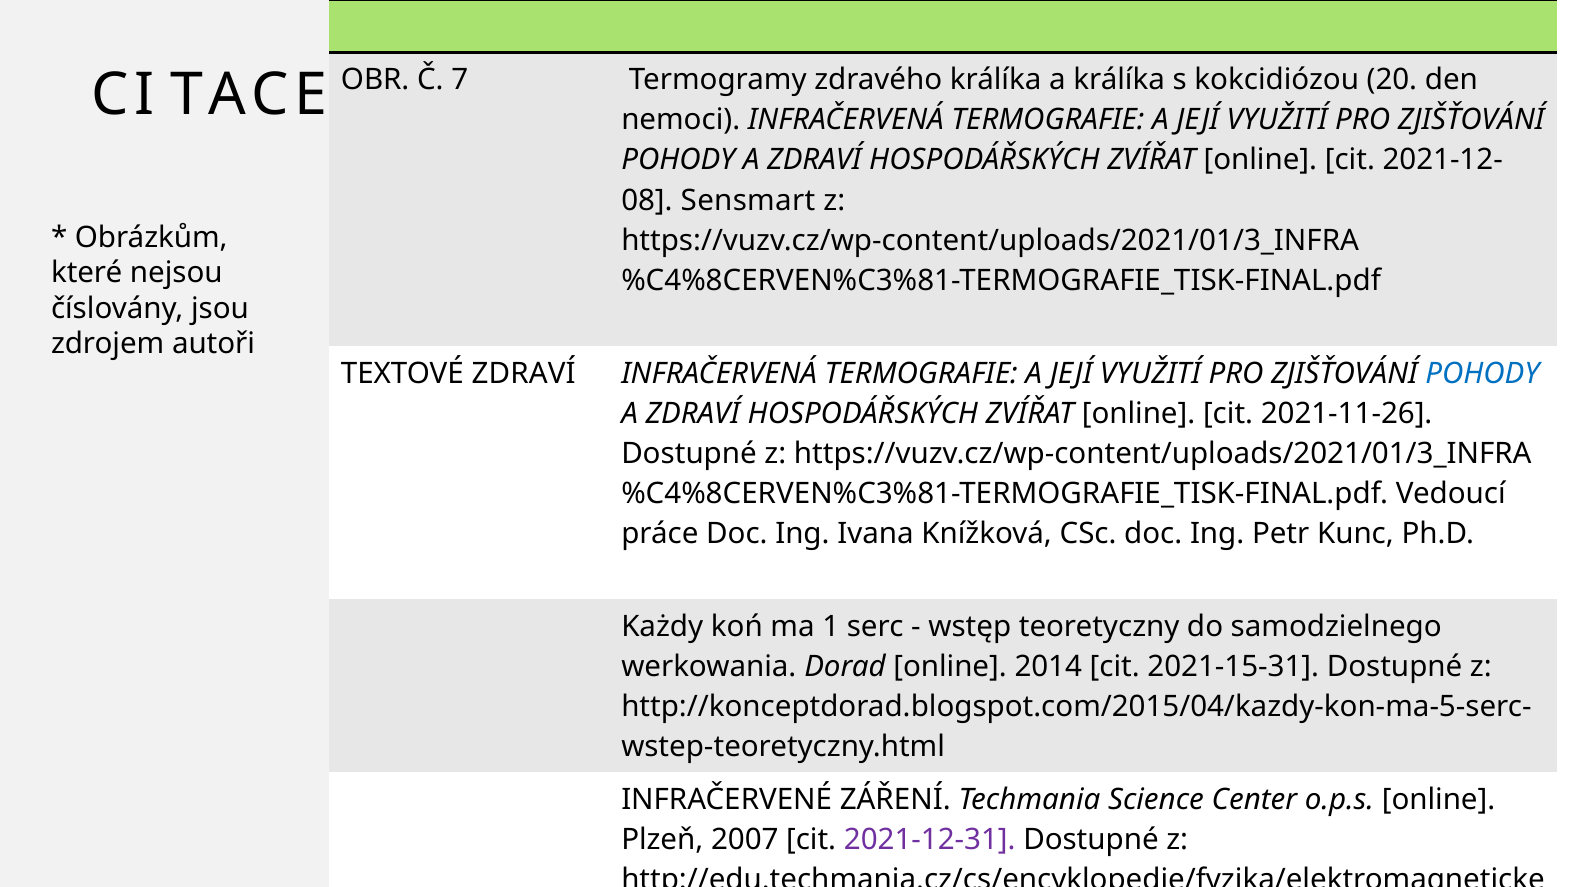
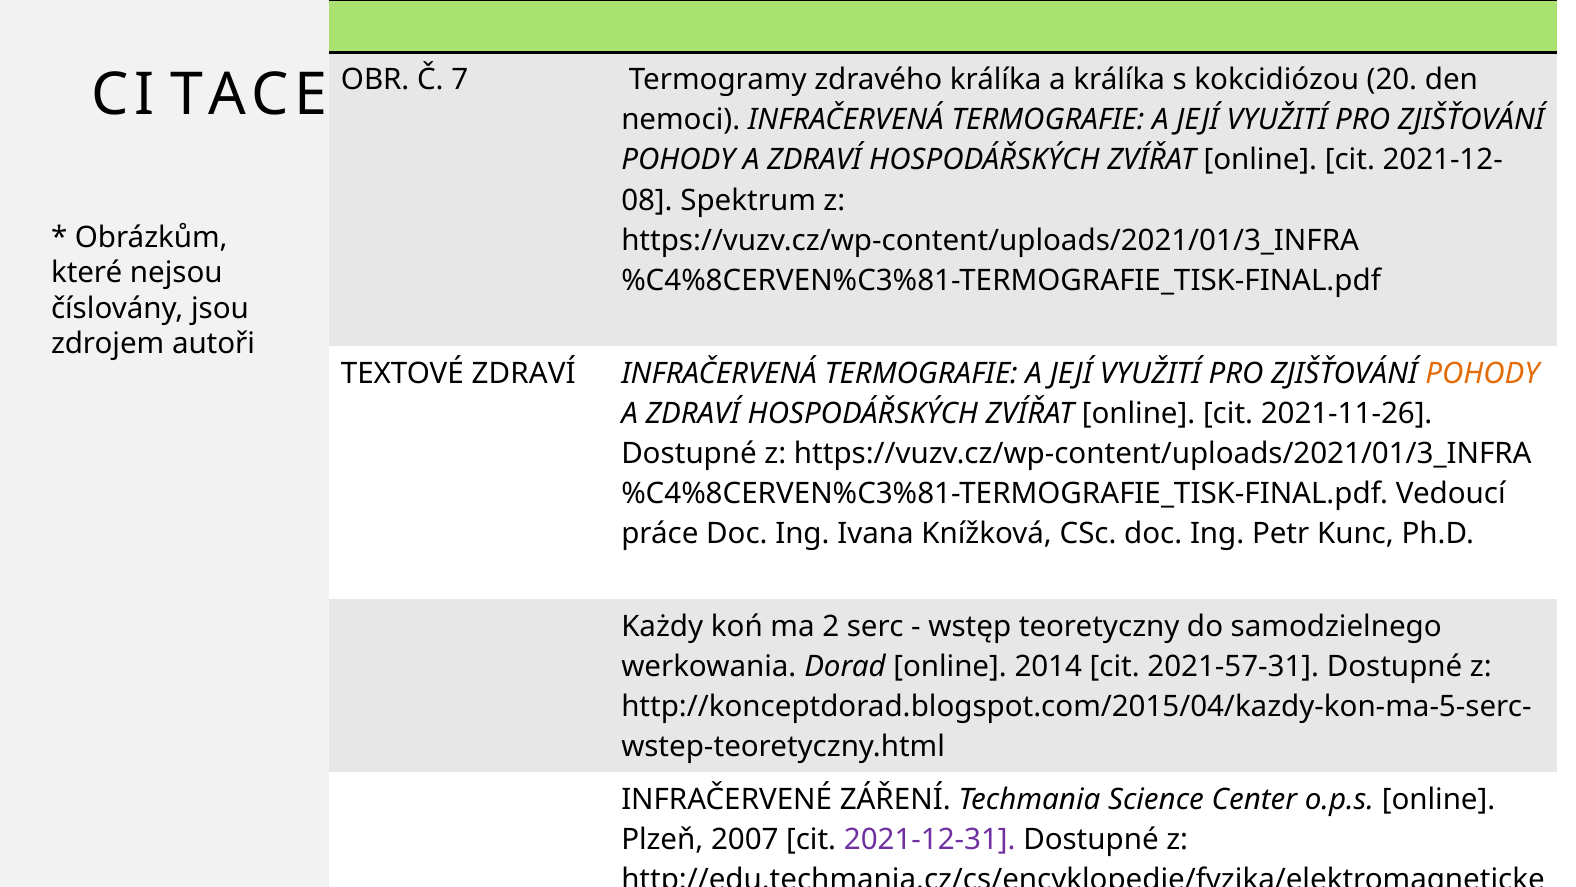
Sensmart: Sensmart -> Spektrum (748, 200)
POHODY colour: blue -> orange (1482, 373)
1: 1 -> 2 (831, 626)
2021-15-31: 2021-15-31 -> 2021-57-31 (1233, 666)
